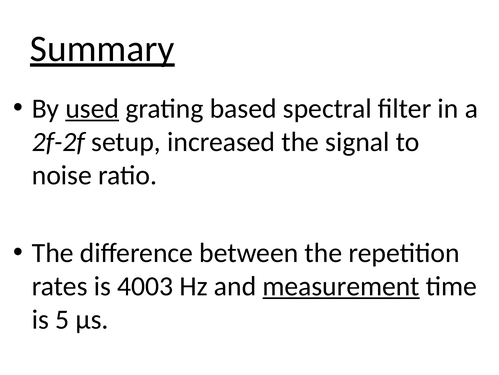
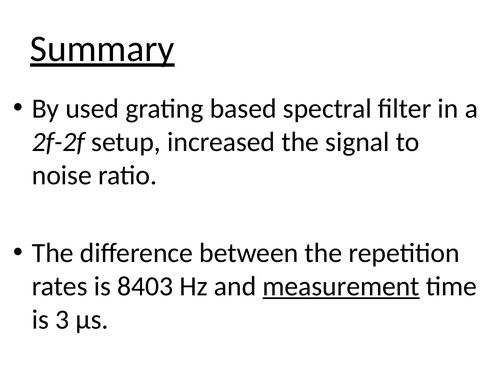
used underline: present -> none (92, 108)
4003: 4003 -> 8403 (145, 286)
5: 5 -> 3 (62, 319)
